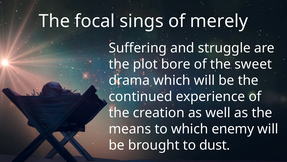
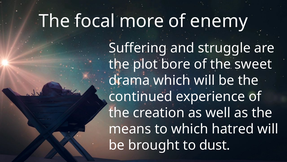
sings: sings -> more (142, 21)
merely: merely -> enemy (219, 21)
enemy: enemy -> hatred (233, 129)
